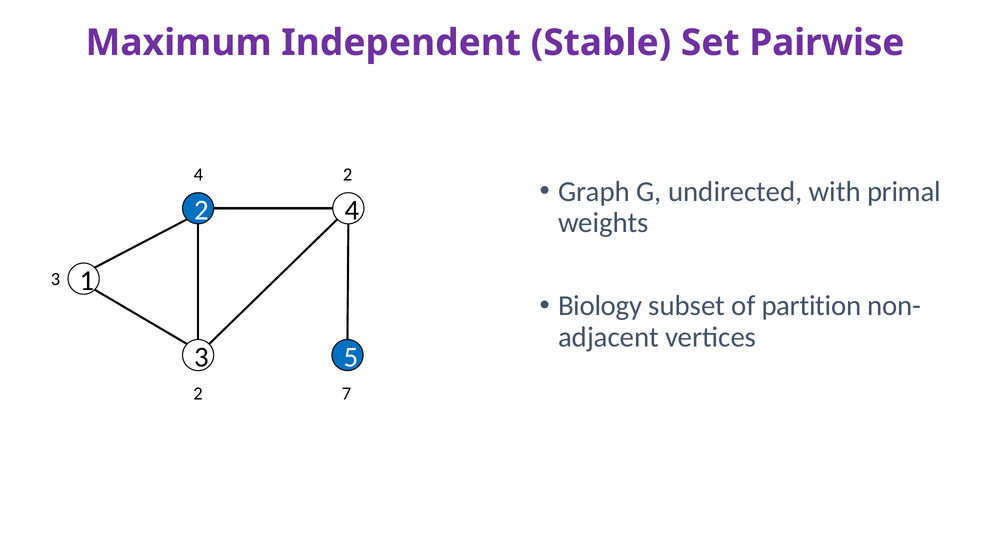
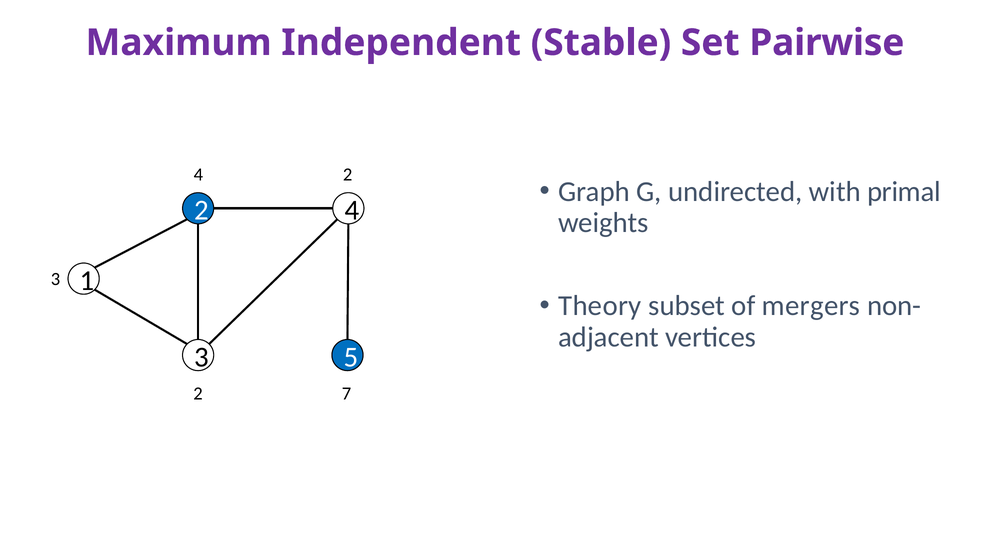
Biology: Biology -> Theory (600, 306)
partition: partition -> mergers (811, 306)
